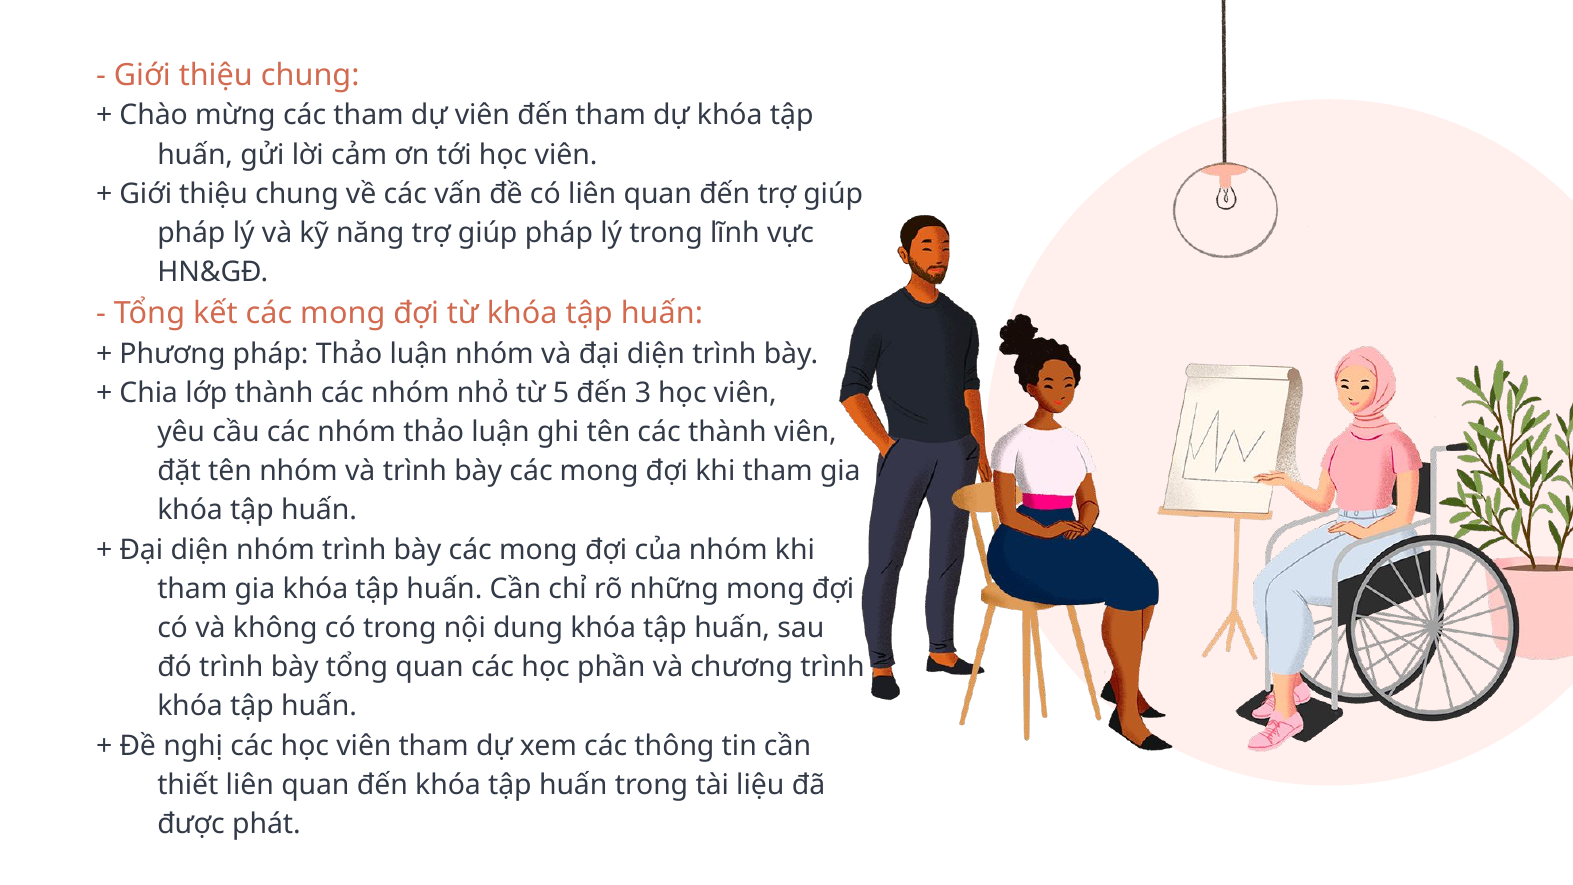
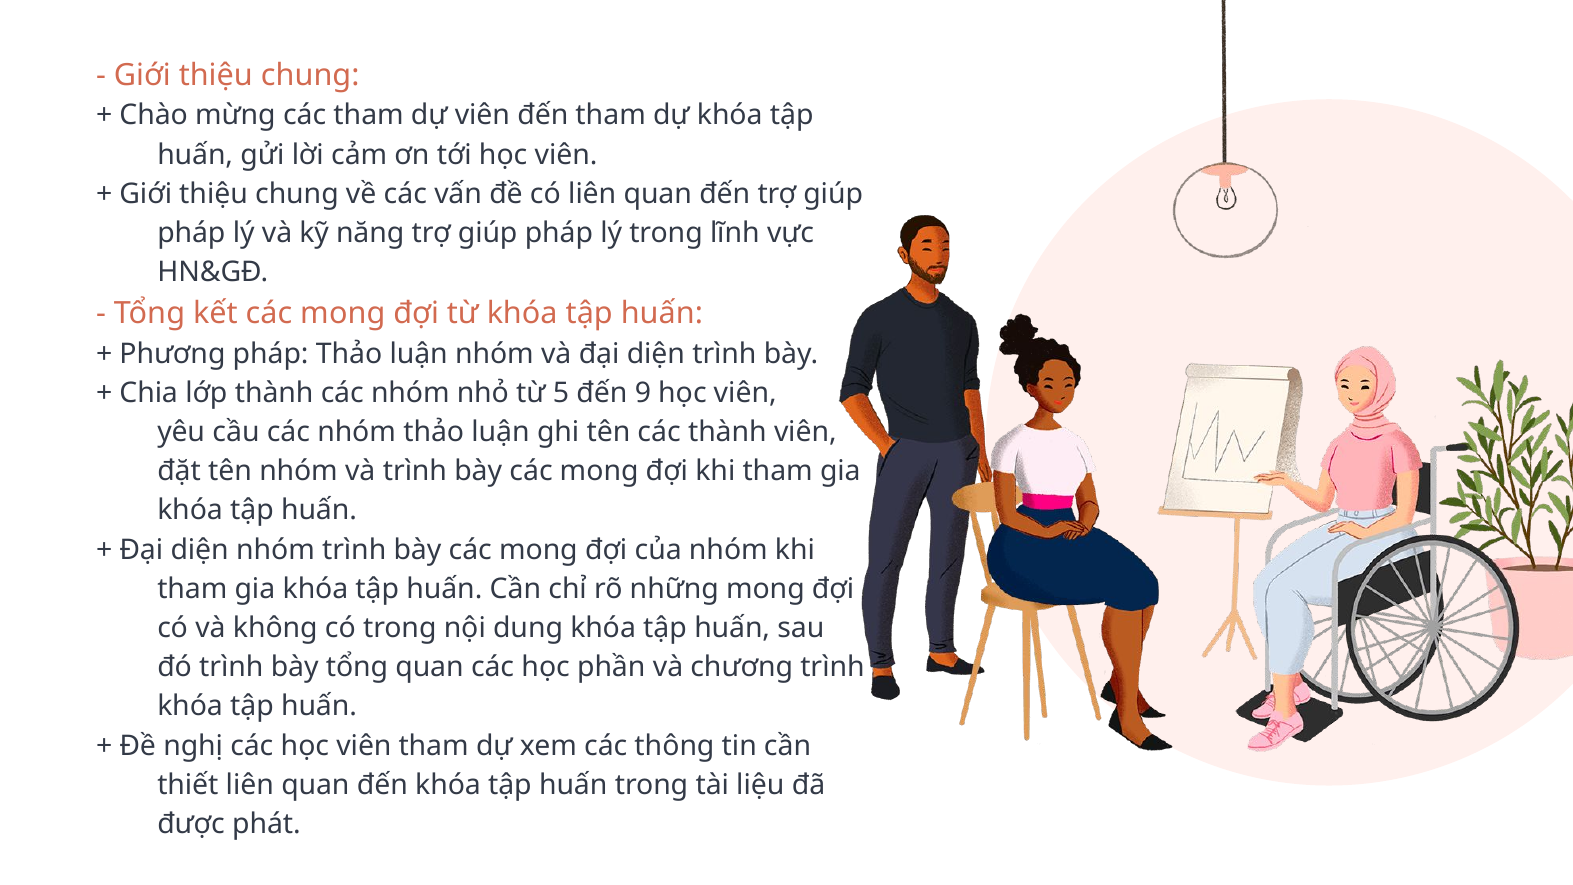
3: 3 -> 9 (643, 393)
